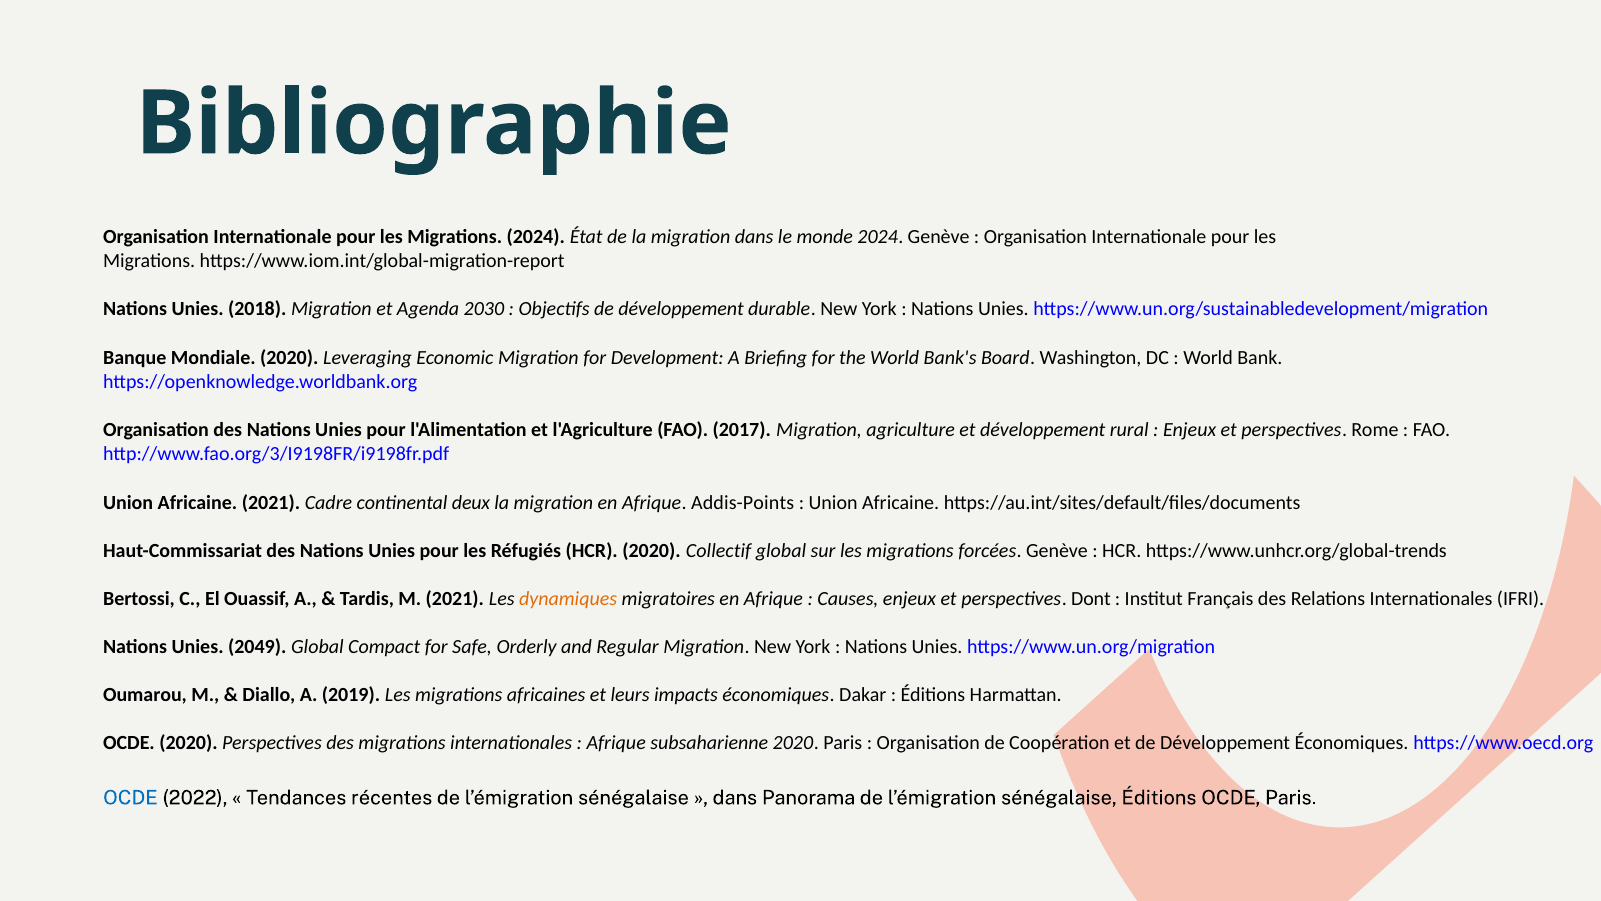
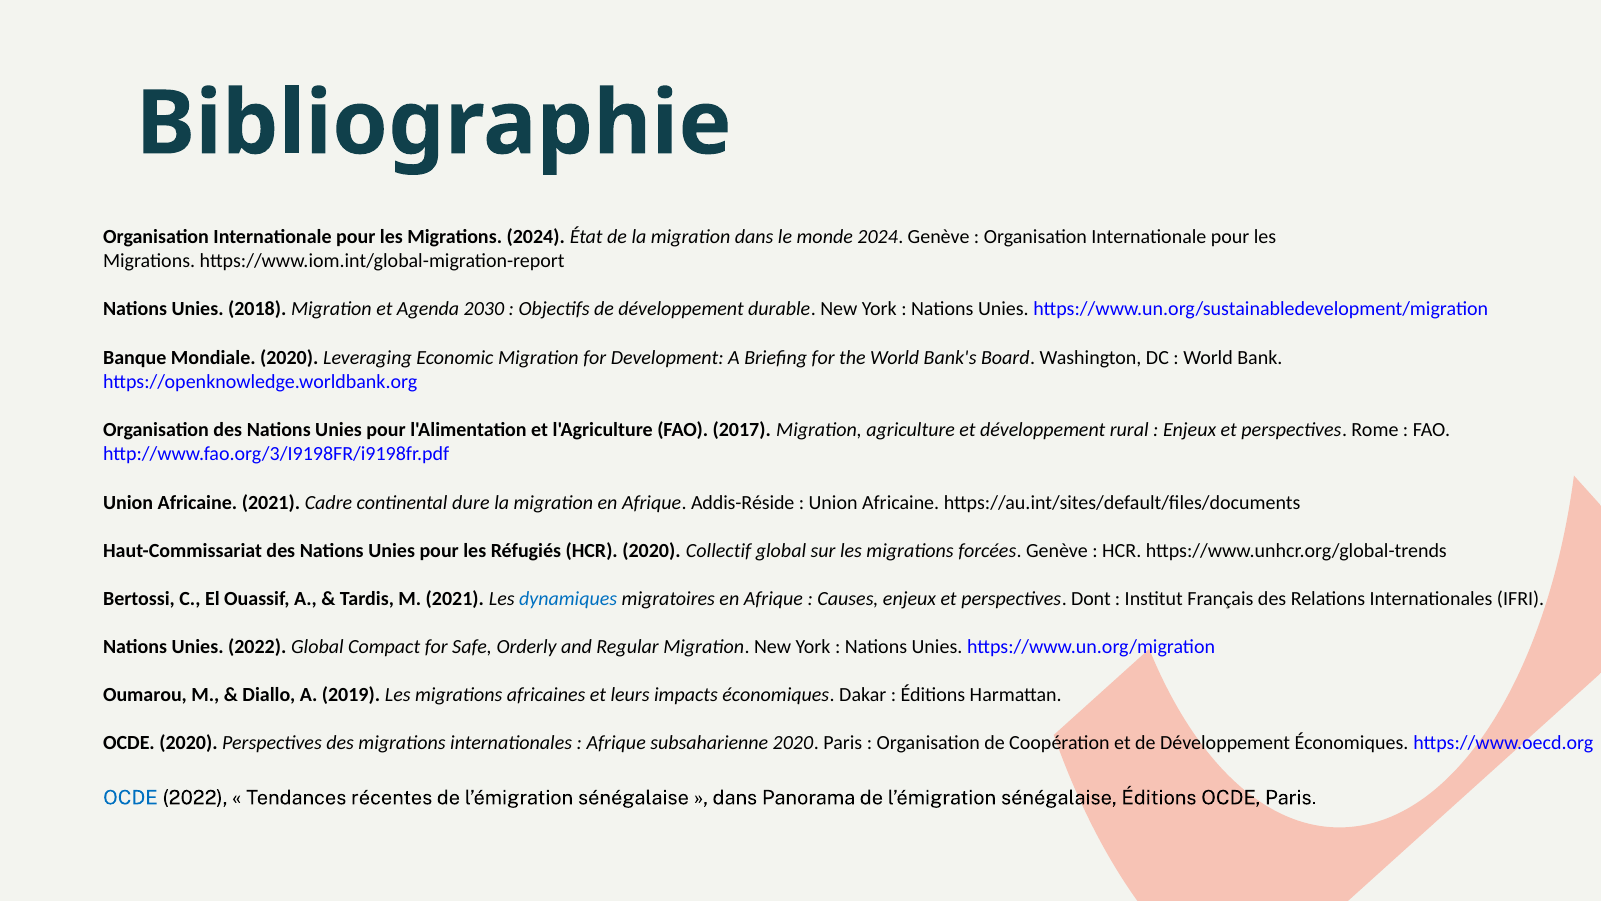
deux: deux -> dure (471, 502)
Addis-Points: Addis-Points -> Addis-Réside (743, 502)
dynamiques colour: orange -> blue (568, 598)
Unies 2049: 2049 -> 2022 (257, 646)
